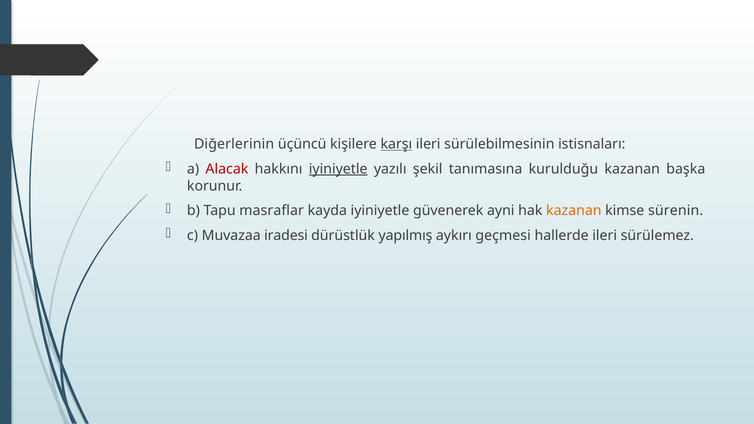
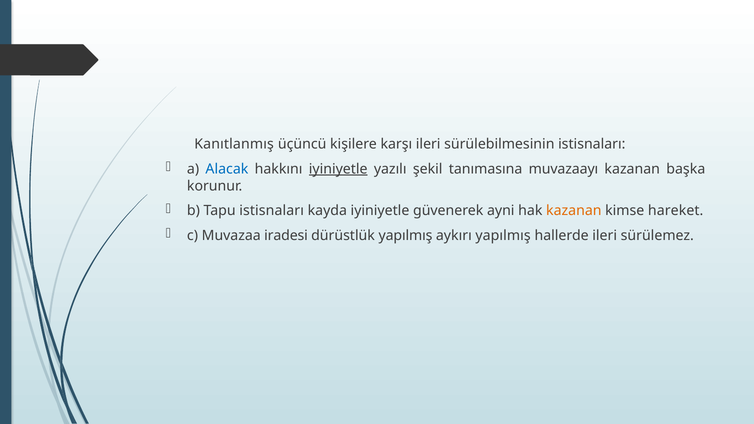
Diğerlerinin: Diğerlerinin -> Kanıtlanmış (234, 144)
karşı underline: present -> none (396, 144)
Alacak colour: red -> blue (227, 169)
kurulduğu: kurulduğu -> muvazaayı (563, 169)
Tapu masraflar: masraflar -> istisnaları (272, 211)
sürenin: sürenin -> hareket (676, 211)
aykırı geçmesi: geçmesi -> yapılmış (503, 236)
